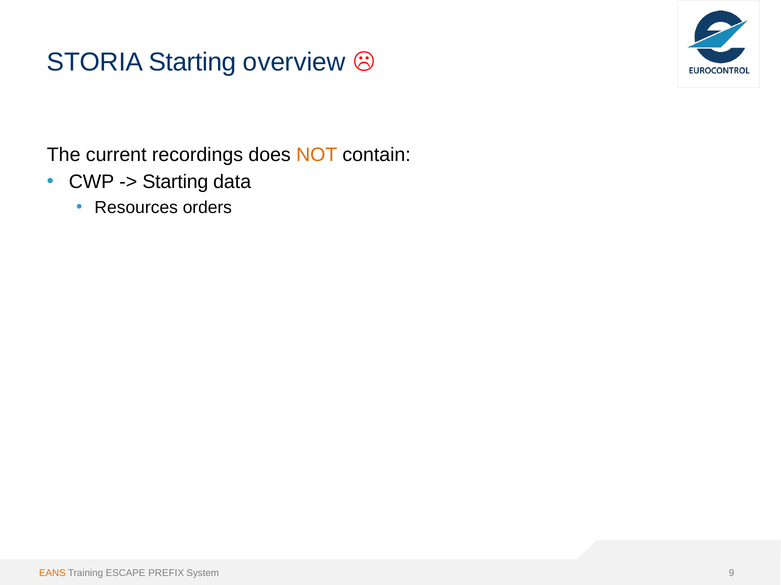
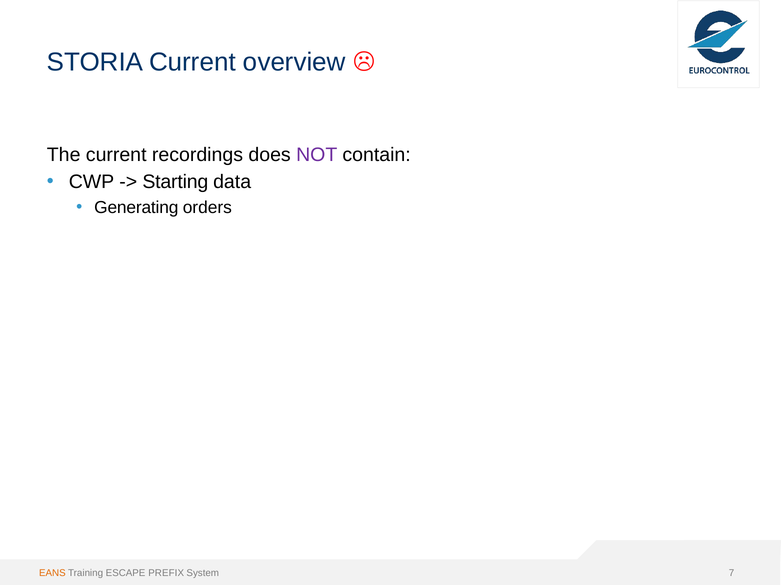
STORIA Starting: Starting -> Current (192, 62)
NOT colour: orange -> purple (317, 155)
Resources: Resources -> Generating (136, 208)
9: 9 -> 7 (732, 574)
